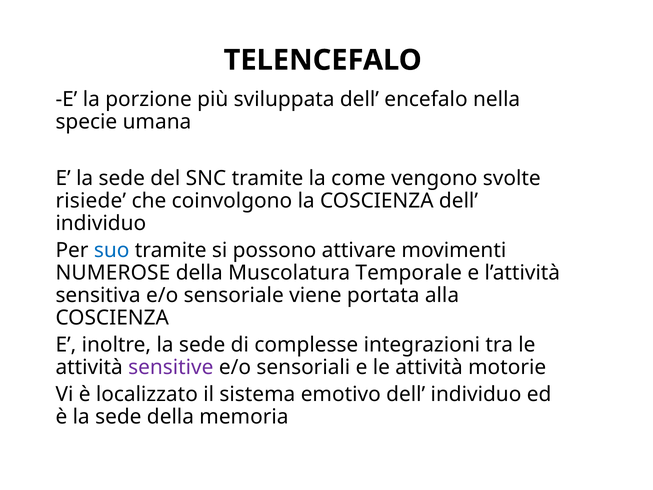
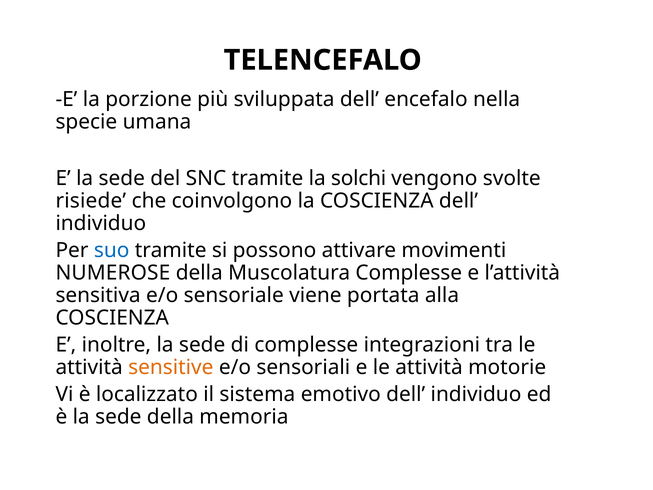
come: come -> solchi (359, 178)
Muscolatura Temporale: Temporale -> Complesse (409, 273)
sensitive colour: purple -> orange (171, 367)
